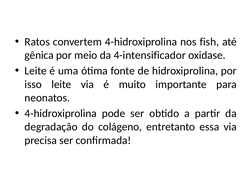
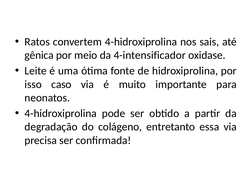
fish: fish -> sais (209, 42)
isso leite: leite -> caso (61, 84)
